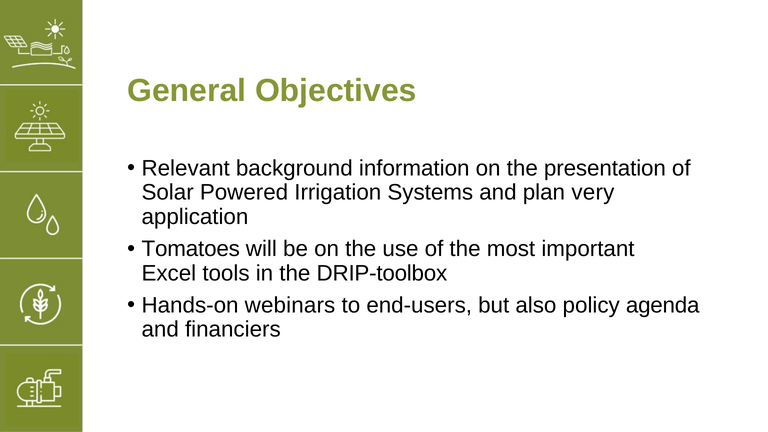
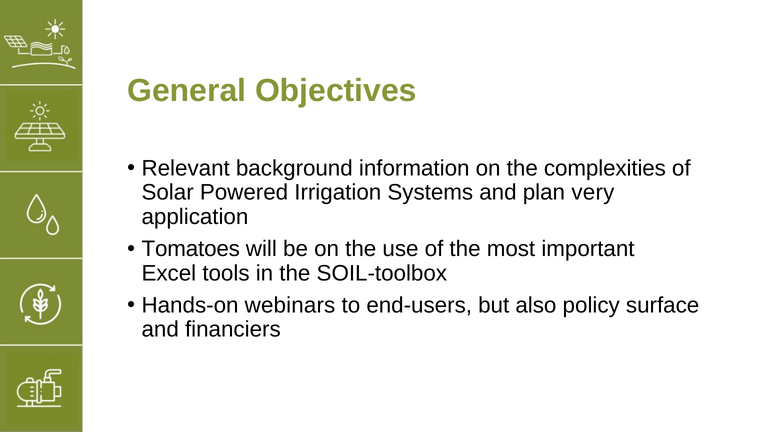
presentation: presentation -> complexities (605, 168)
DRIP-toolbox: DRIP-toolbox -> SOIL-toolbox (382, 273)
agenda: agenda -> surface (663, 305)
